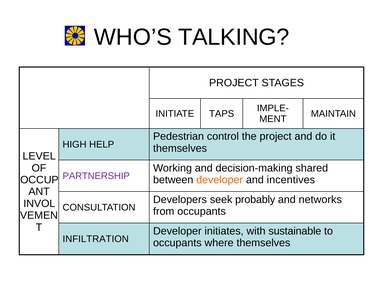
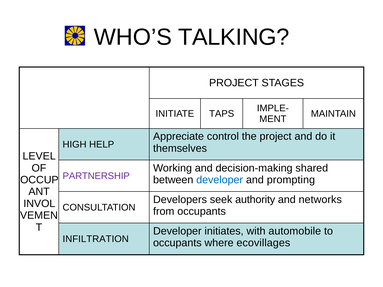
Pedestrian: Pedestrian -> Appreciate (179, 137)
developer colour: orange -> blue (220, 180)
incentives: incentives -> prompting (291, 180)
probably: probably -> authority (255, 200)
sustainable: sustainable -> automobile (295, 231)
where themselves: themselves -> ecovillages (263, 243)
